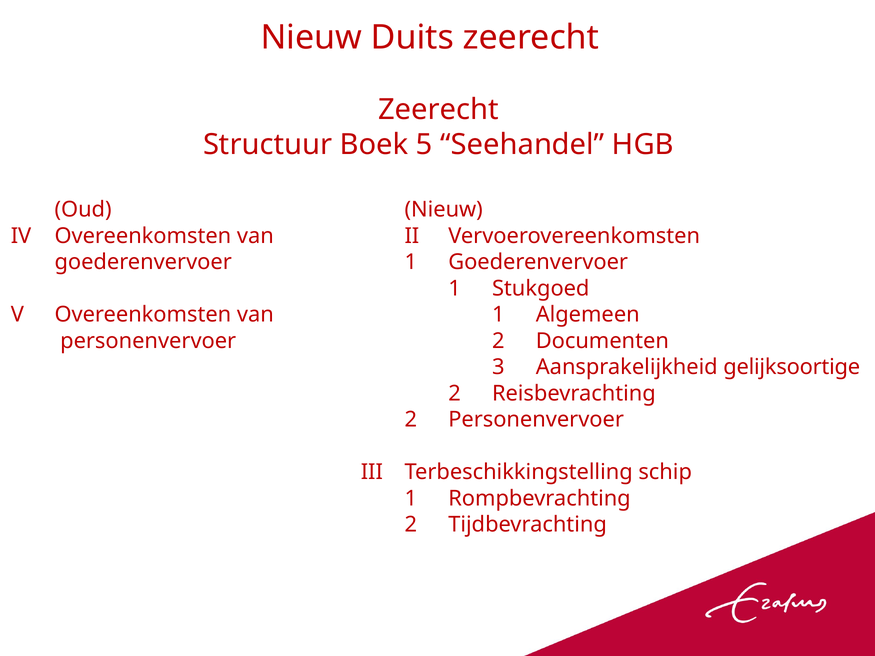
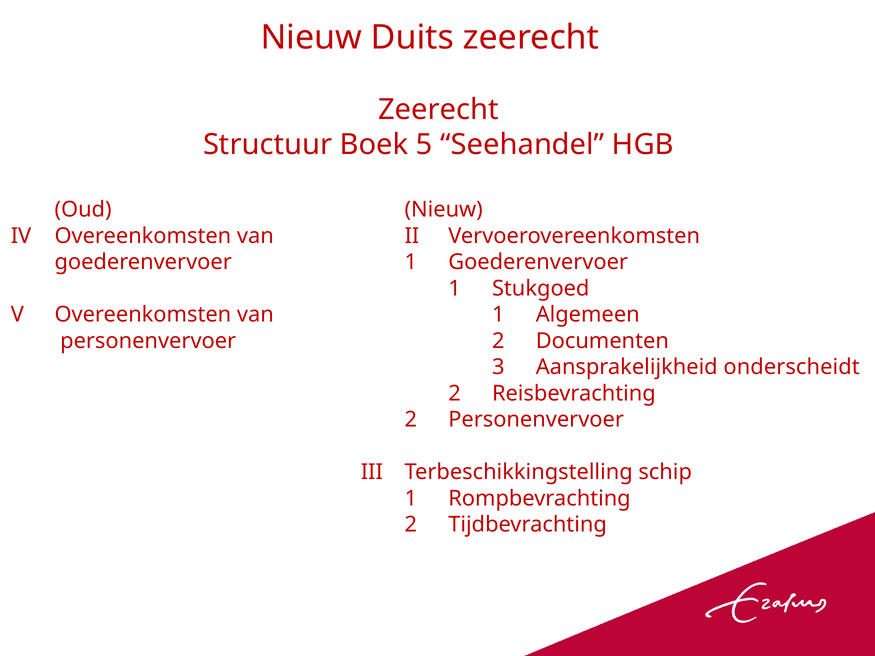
gelijksoortige: gelijksoortige -> onderscheidt (792, 367)
